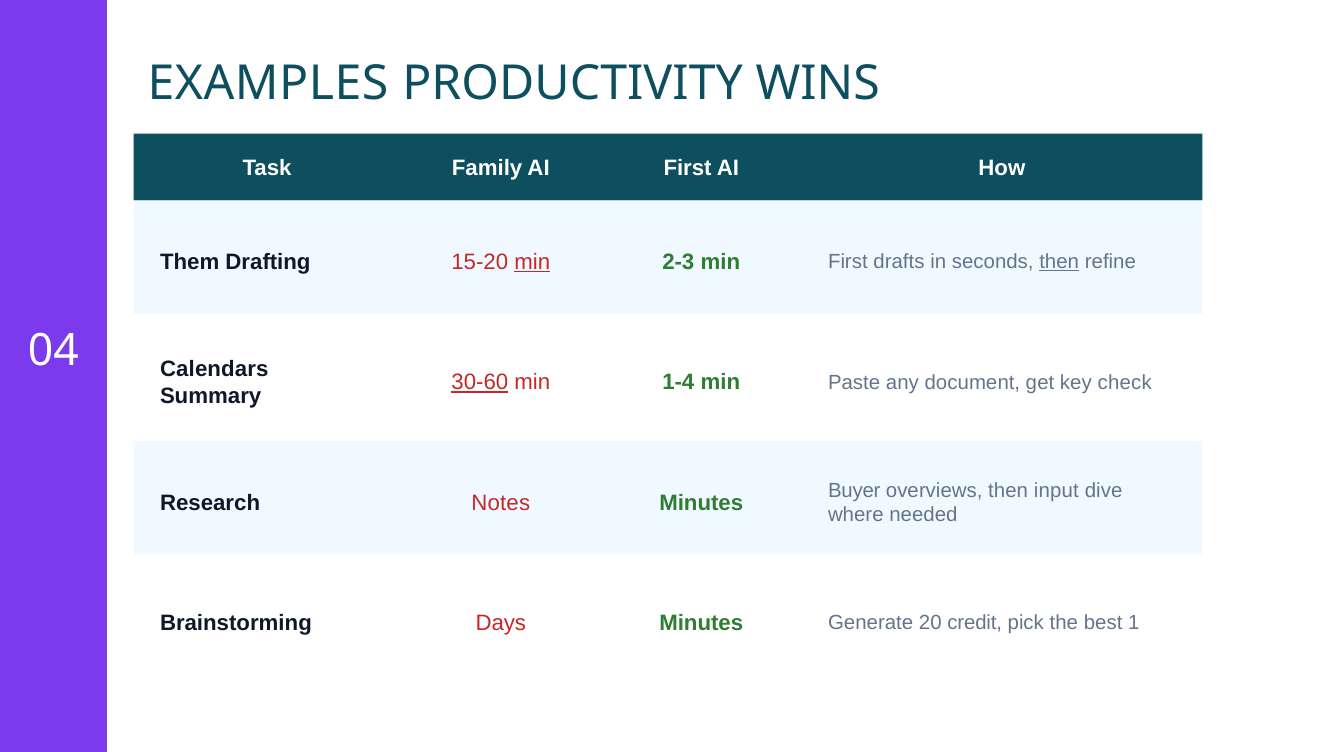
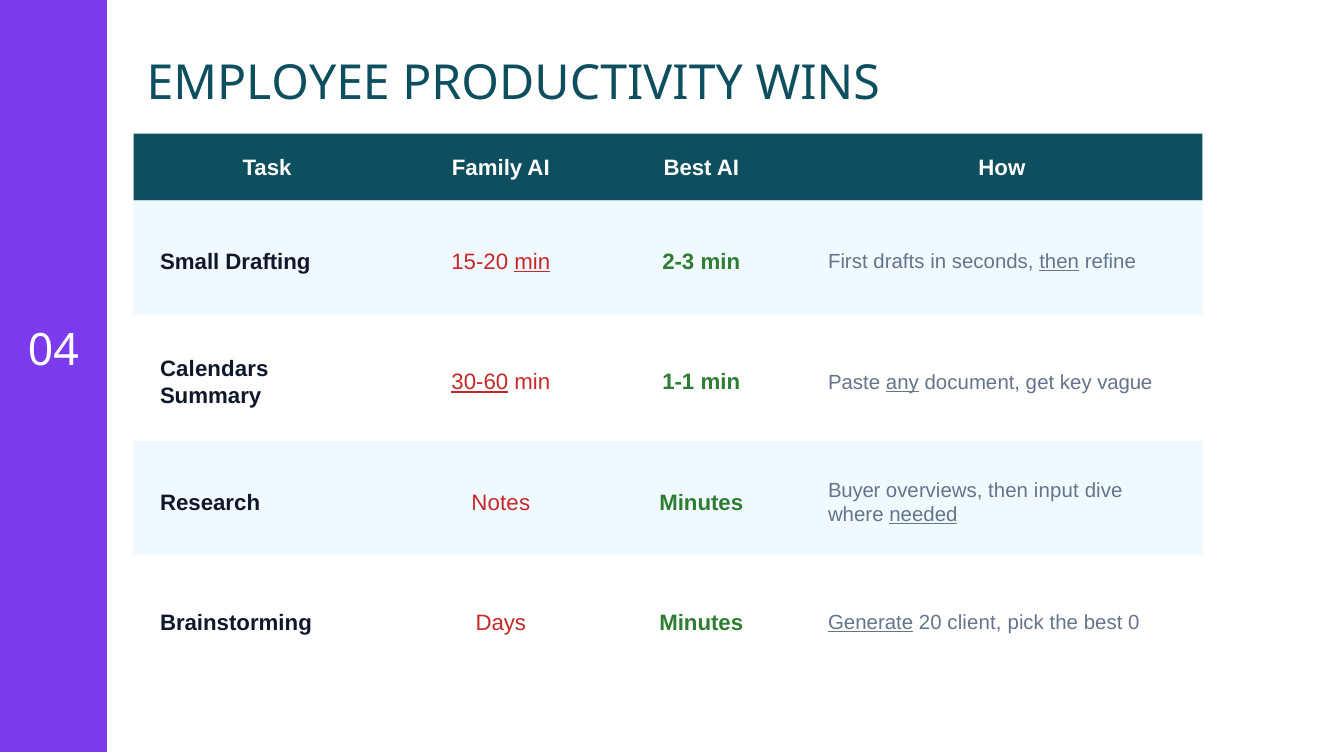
EXAMPLES: EXAMPLES -> EMPLOYEE (268, 83)
AI First: First -> Best (688, 168)
Them: Them -> Small (190, 262)
1-4: 1-4 -> 1-1 (678, 382)
any underline: none -> present (902, 382)
check: check -> vague (1125, 382)
needed underline: none -> present (923, 515)
Generate underline: none -> present (871, 623)
credit: credit -> client (975, 623)
1: 1 -> 0 (1134, 623)
